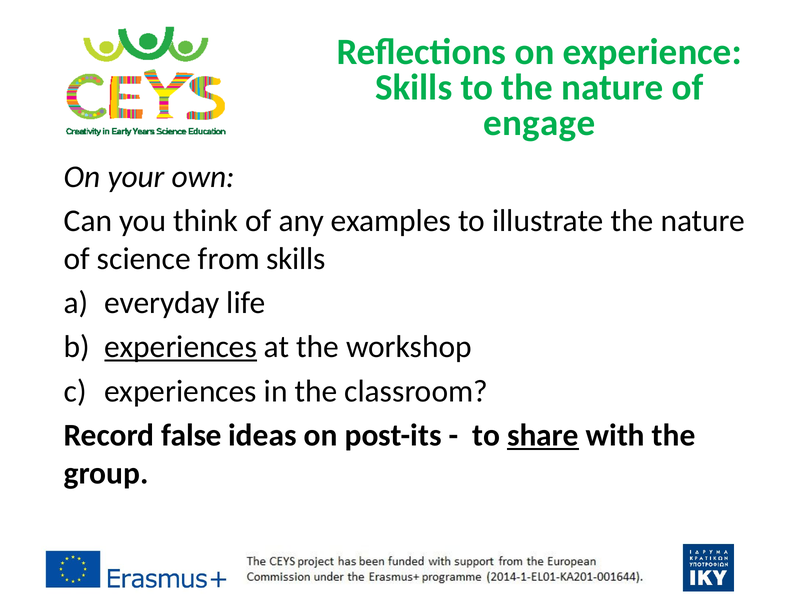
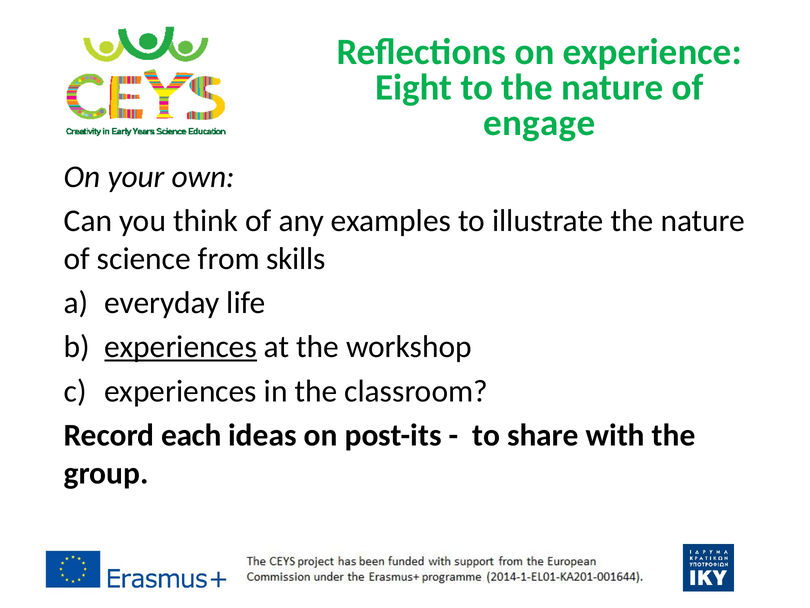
Skills: Skills -> Eight (414, 87)
false: false -> each (191, 435)
share underline: present -> none (543, 435)
